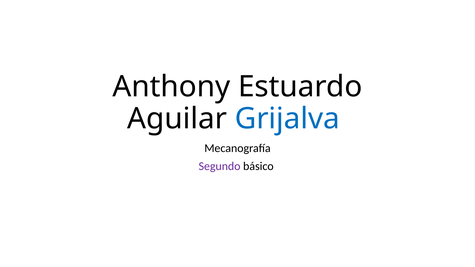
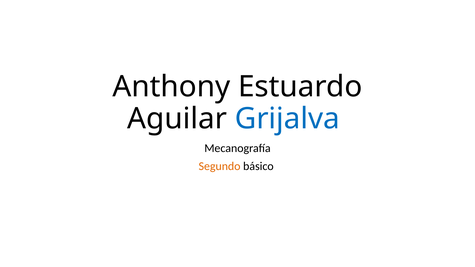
Segundo colour: purple -> orange (220, 166)
